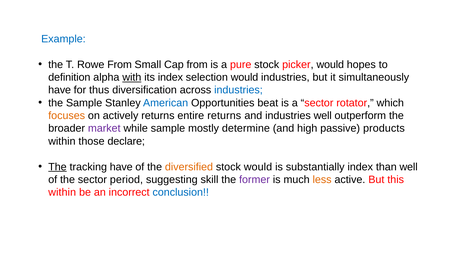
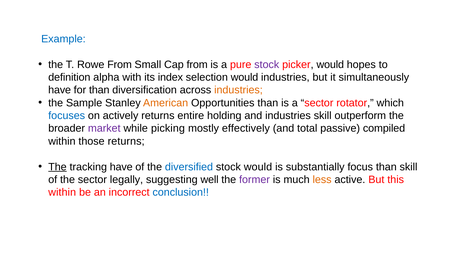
stock colour: black -> purple (267, 65)
with underline: present -> none (132, 77)
for thus: thus -> than (99, 90)
industries colour: blue -> orange (238, 90)
American colour: blue -> orange (166, 103)
Opportunities beat: beat -> than (268, 103)
focuses colour: orange -> blue (67, 116)
entire returns: returns -> holding (224, 116)
industries well: well -> skill (323, 116)
while sample: sample -> picking (168, 129)
determine: determine -> effectively (246, 129)
high: high -> total (307, 129)
products: products -> compiled (384, 129)
those declare: declare -> returns (126, 141)
diversified colour: orange -> blue (189, 167)
substantially index: index -> focus (360, 167)
than well: well -> skill (409, 167)
period: period -> legally (127, 180)
skill: skill -> well (210, 180)
